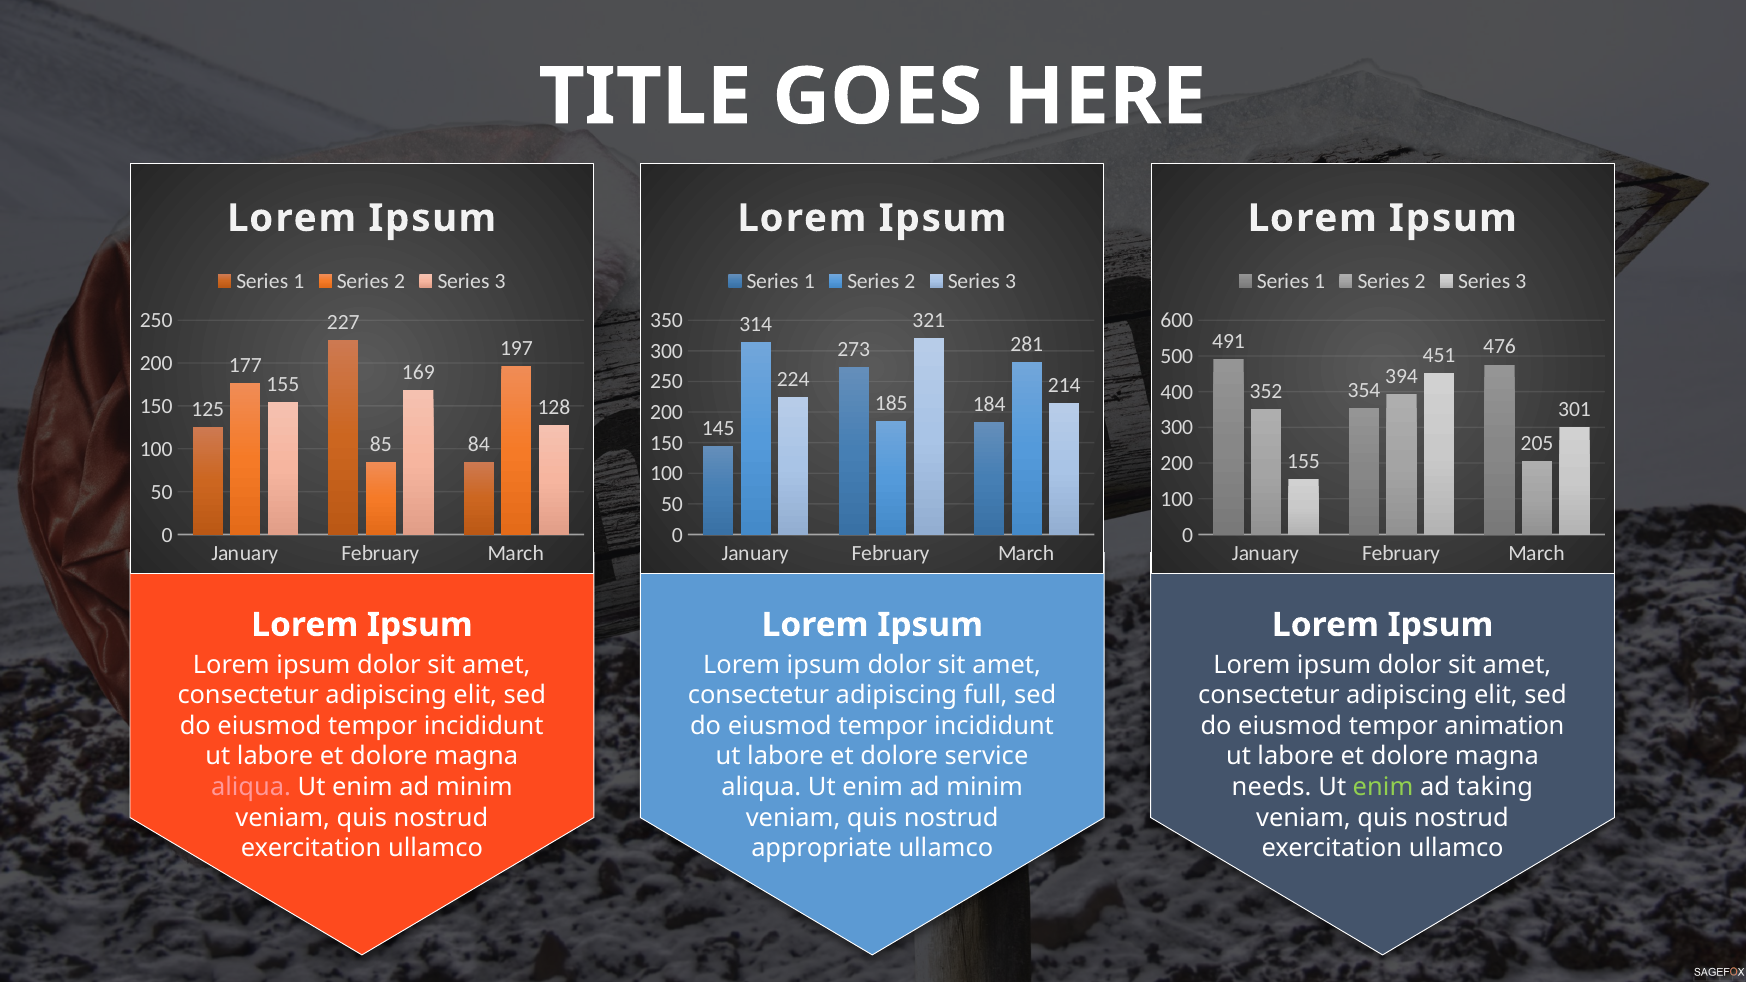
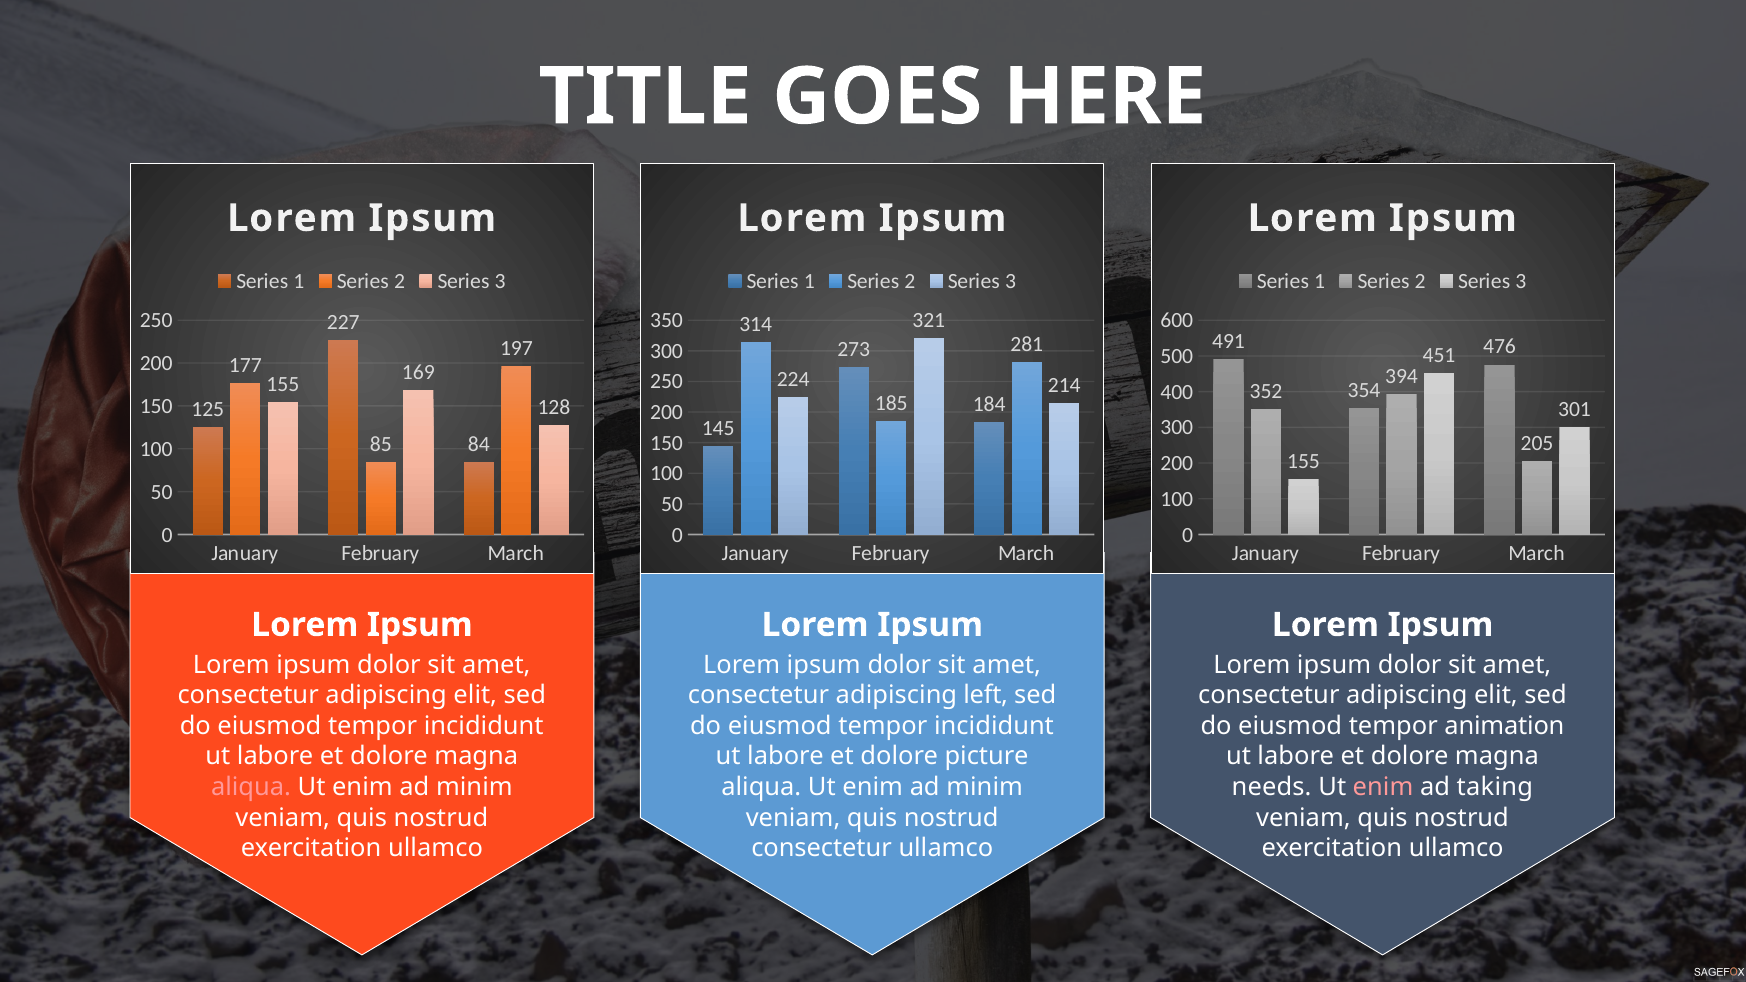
full: full -> left (986, 695)
service: service -> picture (987, 757)
enim colour: light green -> pink (1383, 787)
appropriate: appropriate -> consectetur (822, 848)
